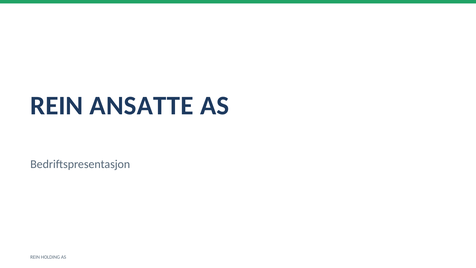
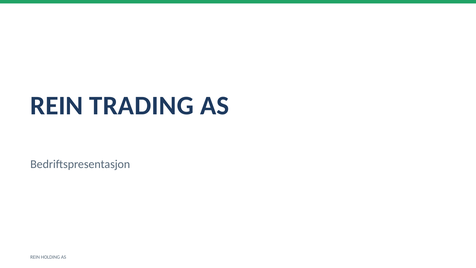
ANSATTE: ANSATTE -> TRADING (142, 106)
